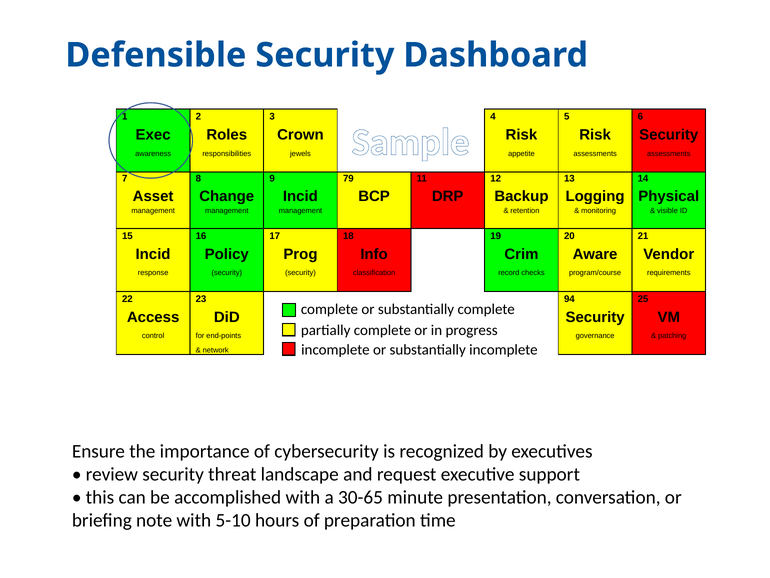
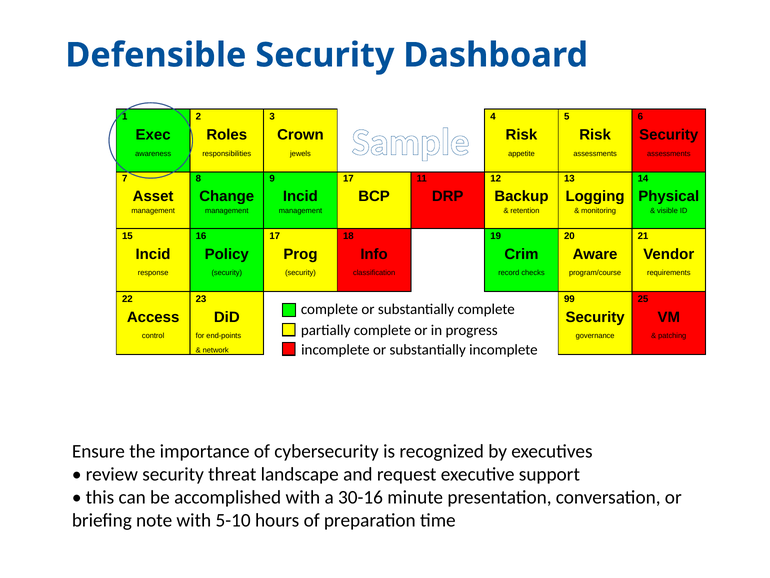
9 79: 79 -> 17 (348, 179)
94: 94 -> 99 (569, 299)
30-65: 30-65 -> 30-16 (361, 497)
